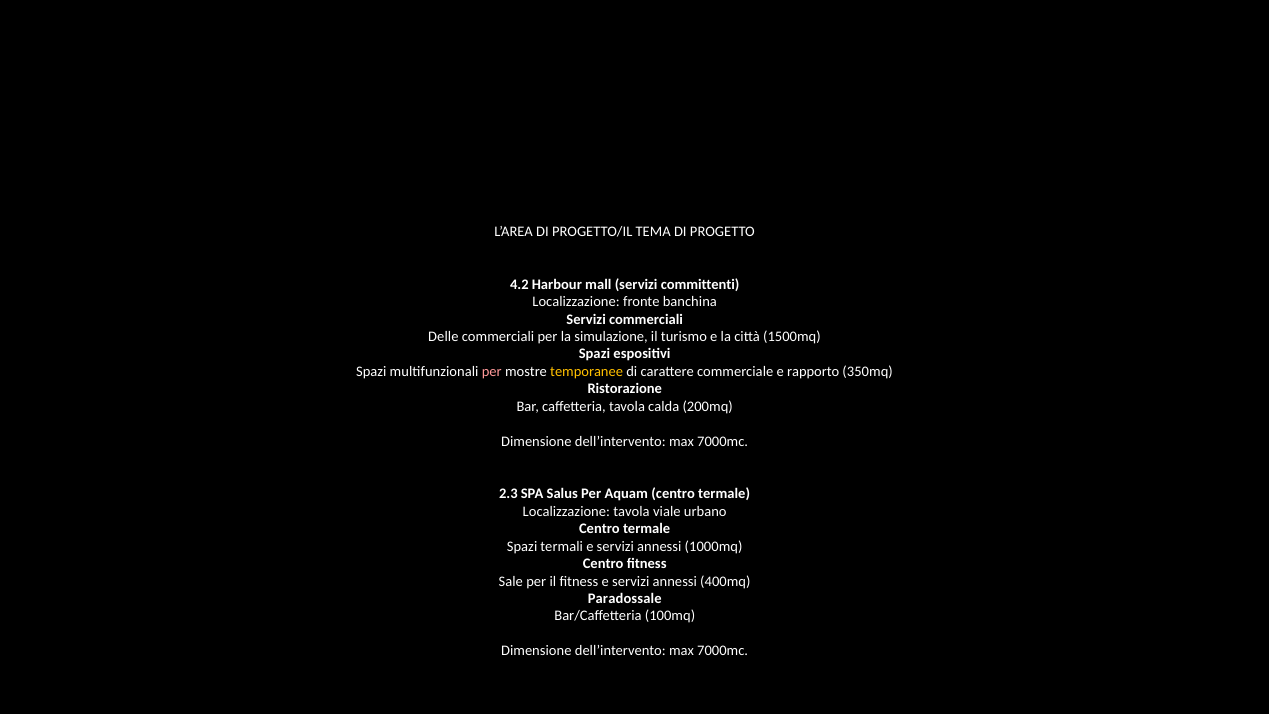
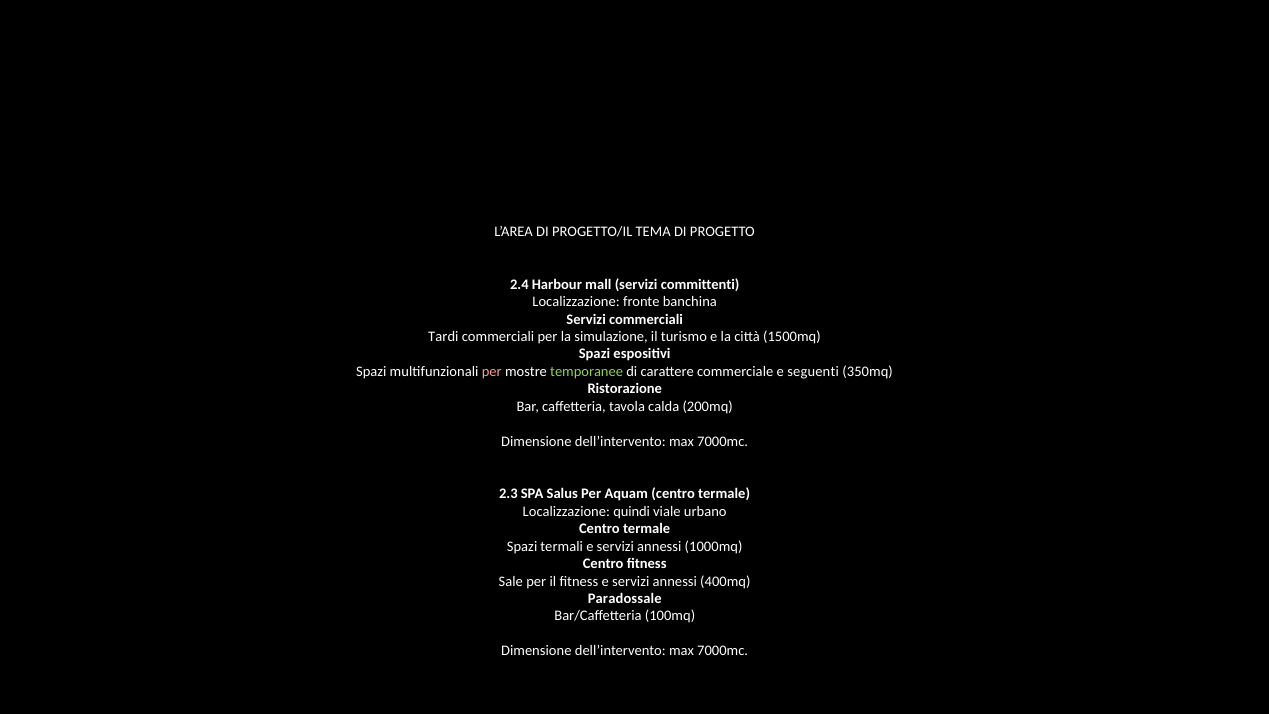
4.2: 4.2 -> 2.4 (519, 284)
Delle: Delle -> Tardi (443, 337)
temporanee colour: yellow -> light green (587, 372)
rapporto: rapporto -> seguenti (813, 372)
Localizzazione tavola: tavola -> quindi (632, 511)
